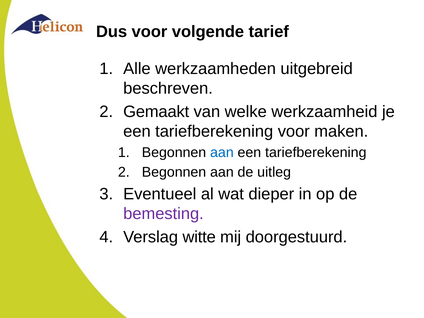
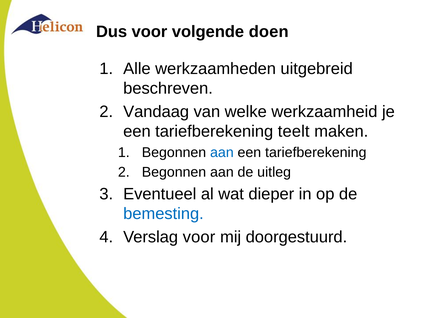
tarief: tarief -> doen (269, 32)
Gemaakt: Gemaakt -> Vandaag (156, 112)
tariefberekening voor: voor -> teelt (294, 131)
bemesting colour: purple -> blue (163, 214)
Verslag witte: witte -> voor (199, 237)
